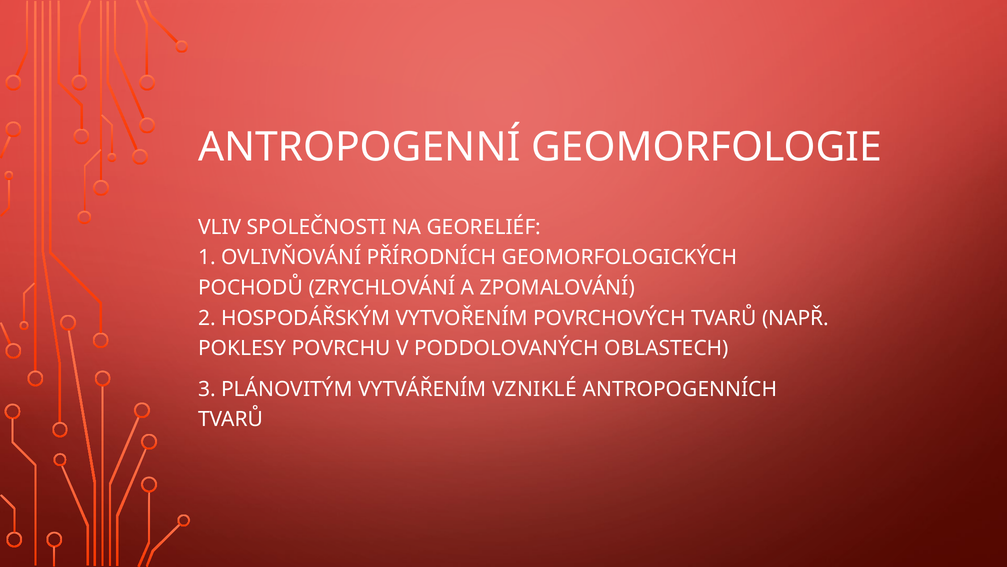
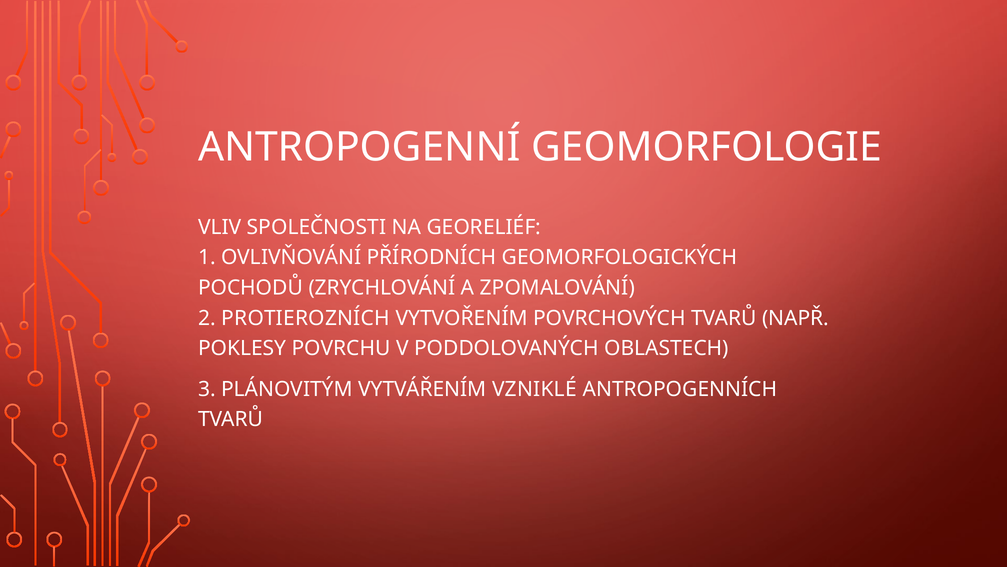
HOSPODÁŘSKÝM: HOSPODÁŘSKÝM -> PROTIEROZNÍCH (306, 318)
